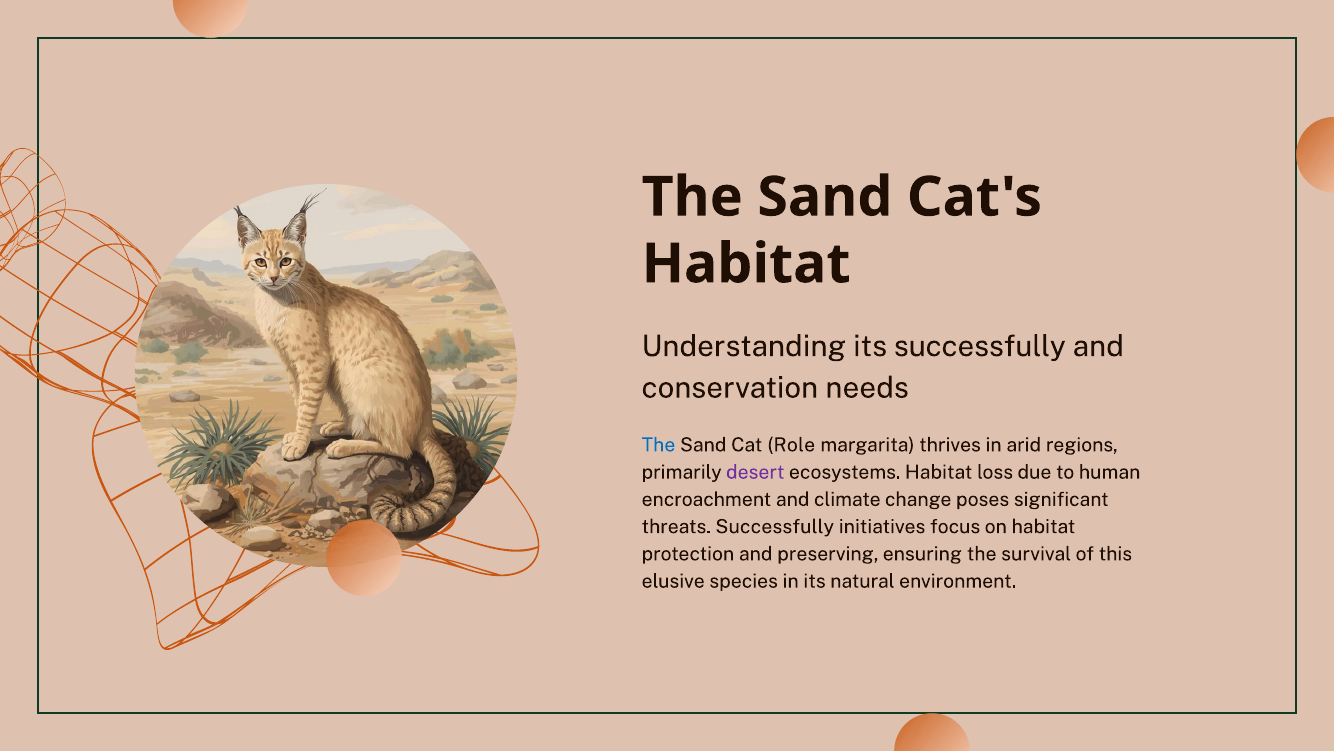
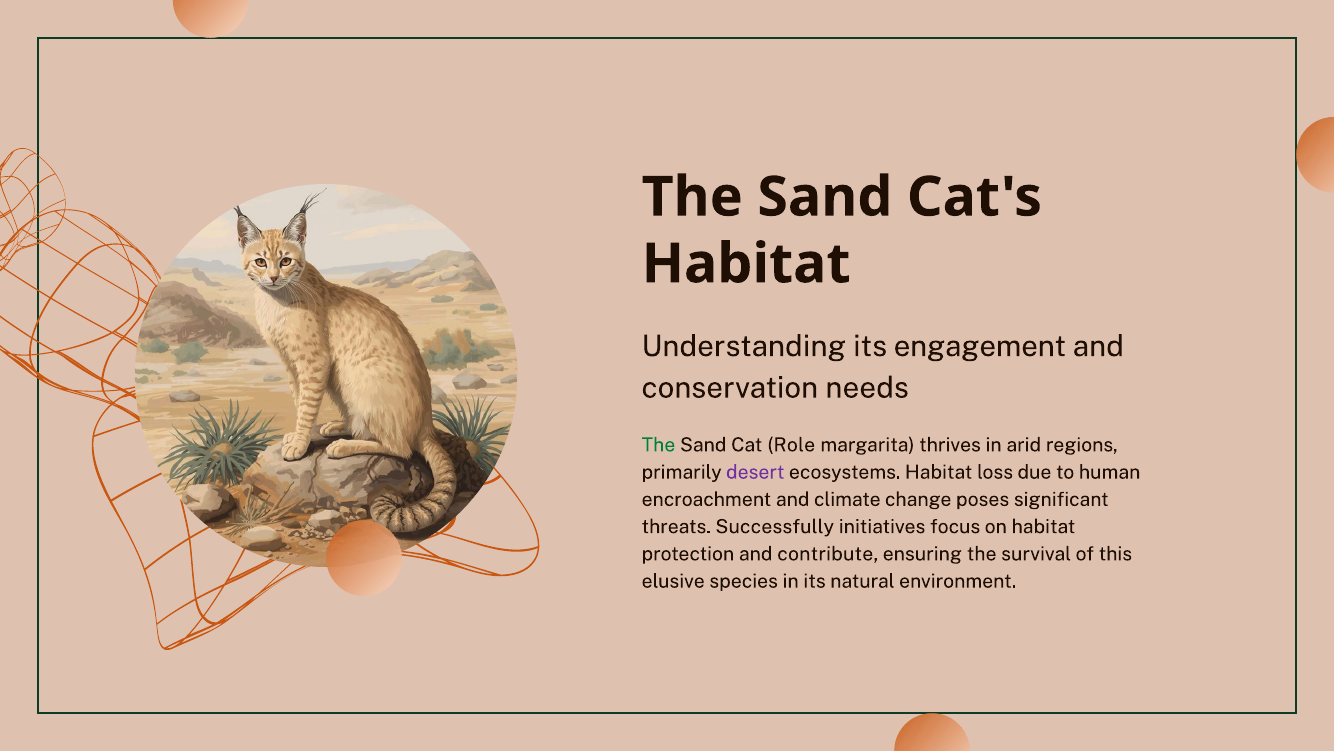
its successfully: successfully -> engagement (980, 346)
The colour: blue -> green (658, 445)
preserving: preserving -> contribute (828, 554)
